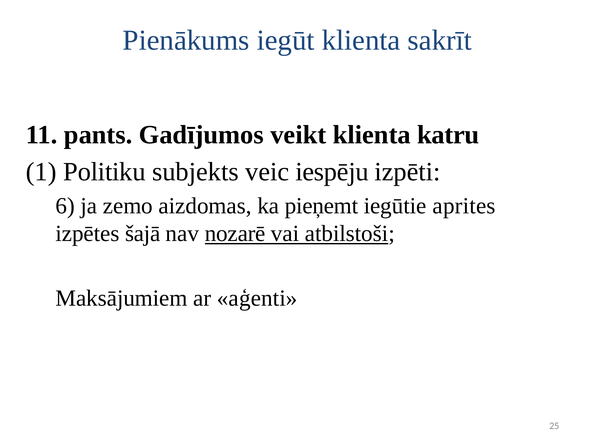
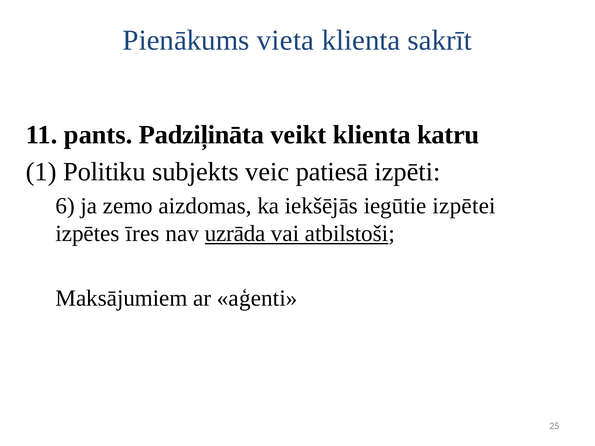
iegūt: iegūt -> vieta (285, 40)
Gadījumos: Gadījumos -> Padziļināta (201, 135)
iespēju: iespēju -> patiesā (332, 172)
pieņemt: pieņemt -> iekšējās (321, 206)
aprites: aprites -> izpētei (464, 206)
šajā: šajā -> īres (142, 234)
nozarē: nozarē -> uzrāda (235, 234)
